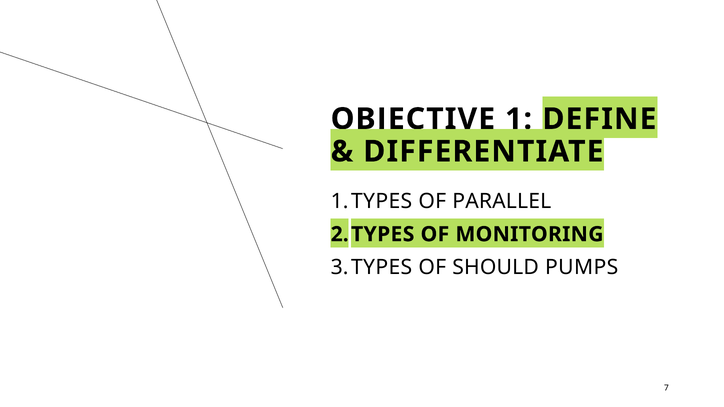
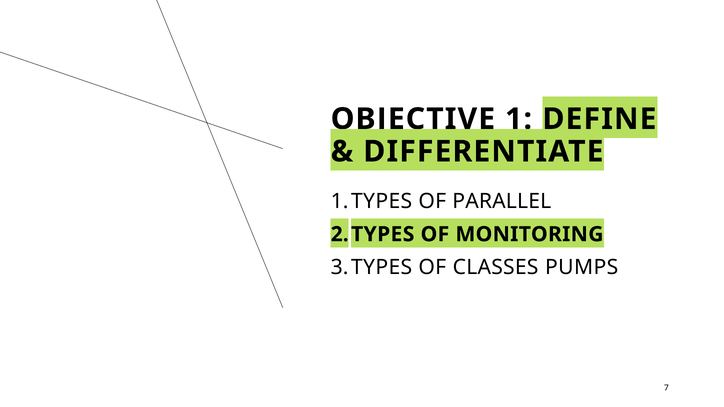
SHOULD: SHOULD -> CLASSES (496, 267)
